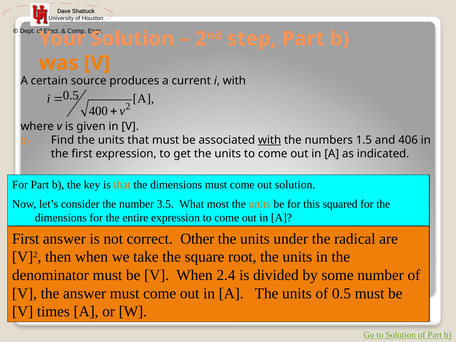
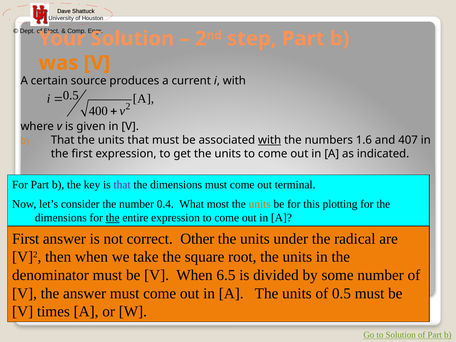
b Find: Find -> That (63, 140)
1.5: 1.5 -> 1.6 (364, 140)
406: 406 -> 407 (408, 140)
that colour: orange -> purple (122, 185)
out solution: solution -> terminal (295, 185)
3.5: 3.5 -> 0.4 (165, 204)
squared: squared -> plotting (340, 204)
the underline: none -> present (113, 218)
2.4: 2.4 -> 6.5 (226, 275)
